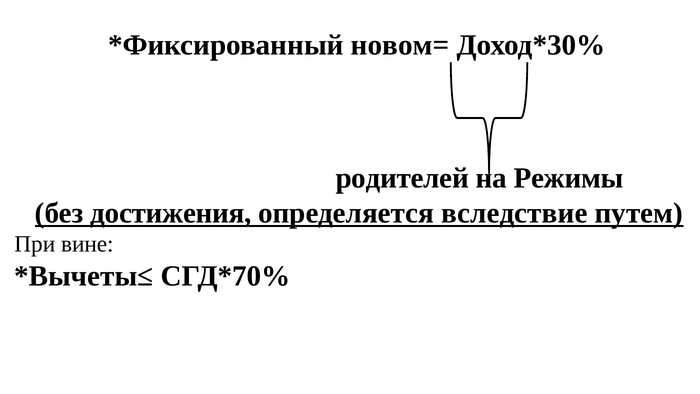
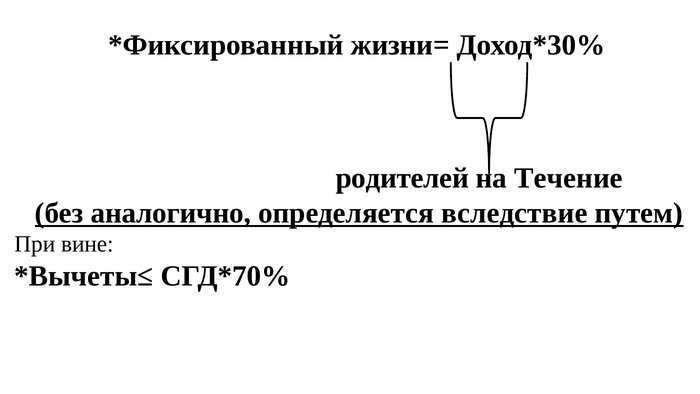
новом=: новом= -> жизни= (400, 45)
Режимы: Режимы -> Течение (569, 178)
достижения: достижения -> аналогично (171, 213)
